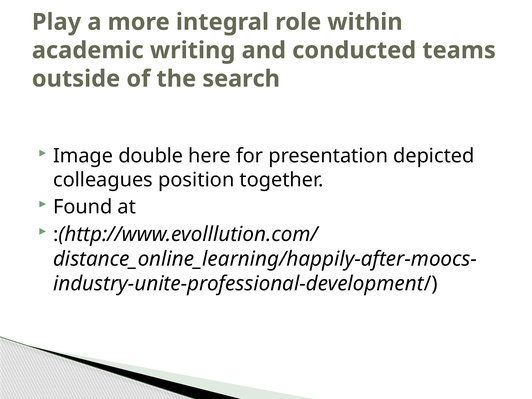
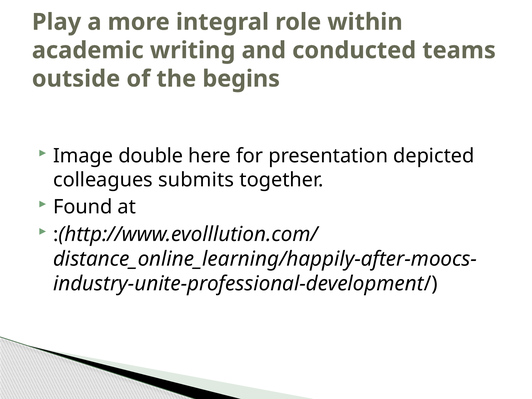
search: search -> begins (241, 79)
position: position -> submits (196, 180)
